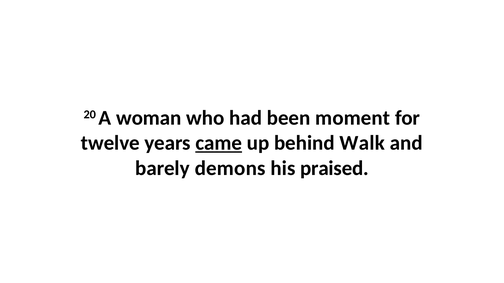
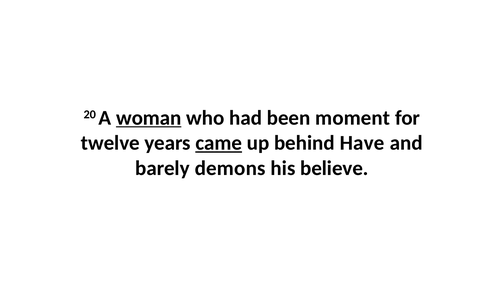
woman underline: none -> present (149, 118)
Walk: Walk -> Have (362, 143)
praised: praised -> believe (334, 168)
